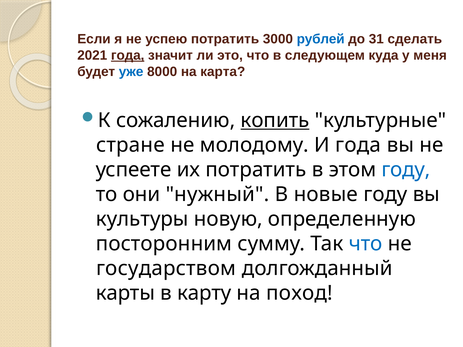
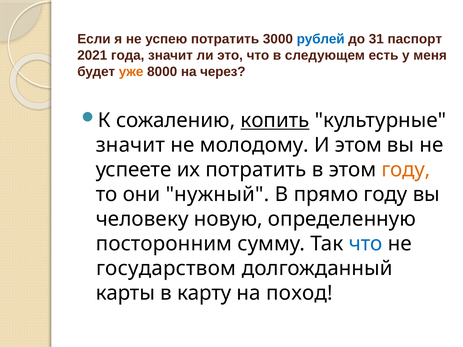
сделать: сделать -> паспорт (415, 39)
года underline: present -> none (128, 55)
куда: куда -> есть (383, 55)
уже colour: blue -> orange (131, 72)
карта: карта -> через (223, 72)
стране: стране -> значит (130, 145)
И года: года -> этом (358, 145)
году colour: blue -> orange (406, 170)
новые: новые -> прямо (326, 195)
культуры: культуры -> человеку (142, 219)
